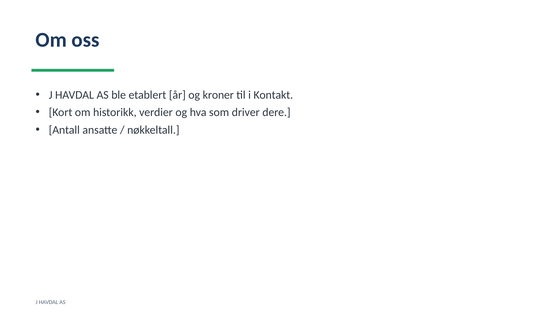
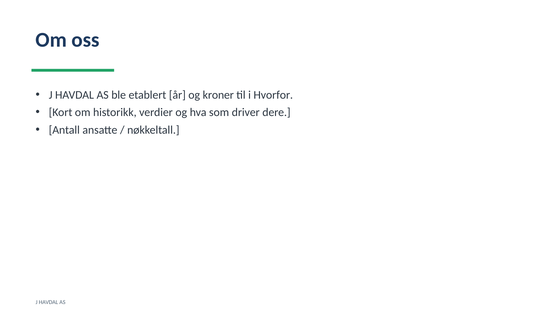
Kontakt: Kontakt -> Hvorfor (273, 95)
